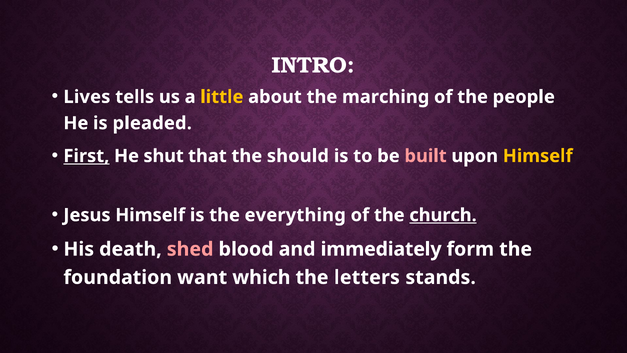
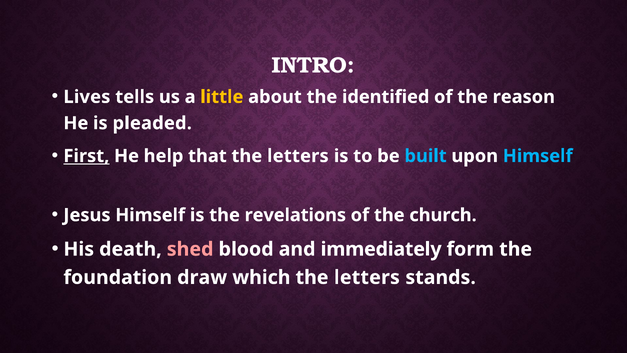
marching: marching -> identified (386, 97)
people: people -> reason (524, 97)
shut: shut -> help (164, 156)
that the should: should -> letters (298, 156)
built colour: pink -> light blue (426, 156)
Himself colour: yellow -> light blue (538, 156)
everything: everything -> revelations (295, 215)
church underline: present -> none (443, 215)
want: want -> draw (202, 277)
